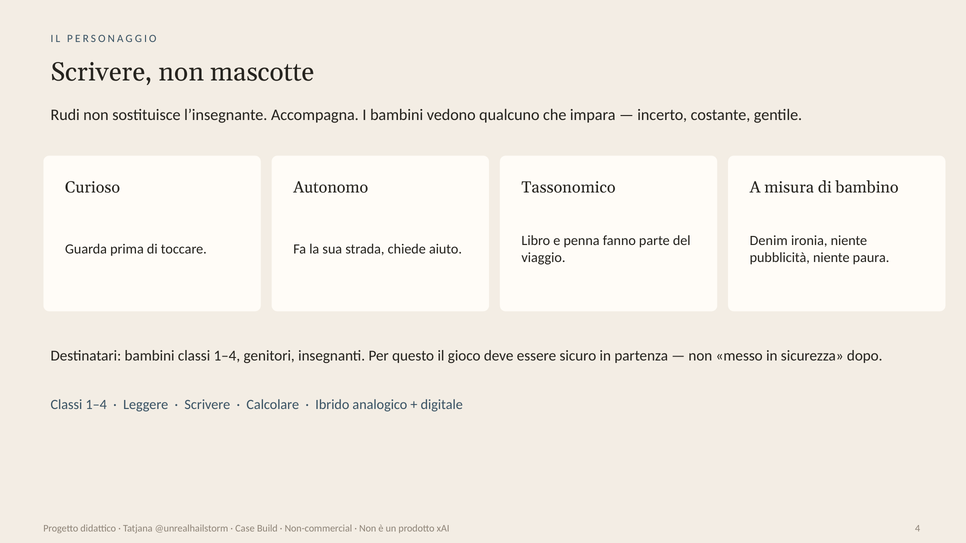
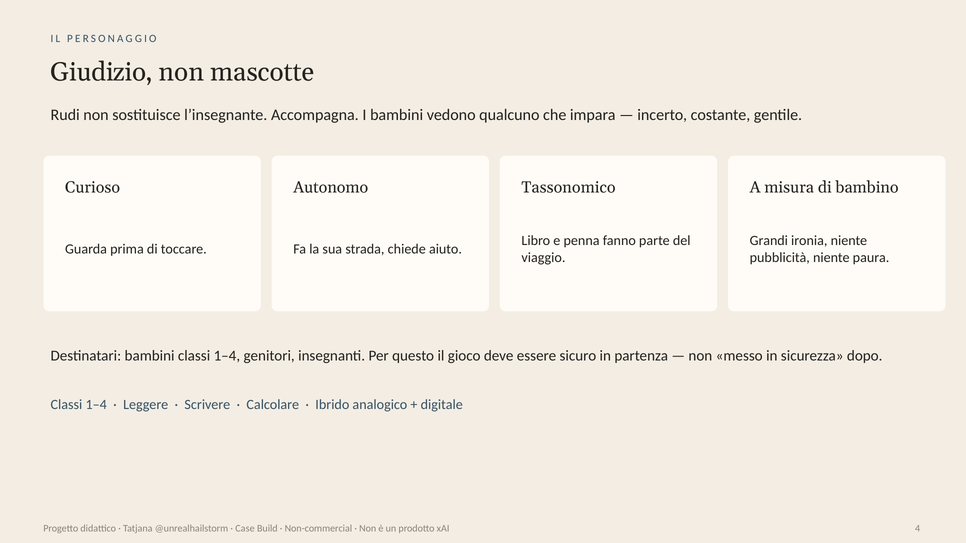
Scrivere: Scrivere -> Giudizio (102, 72)
Denim: Denim -> Grandi (769, 241)
